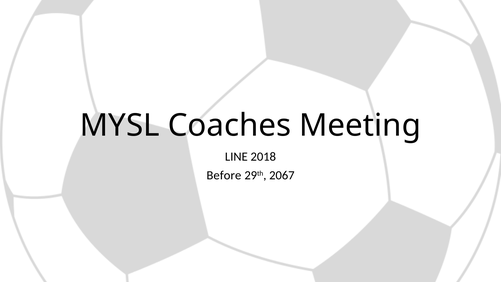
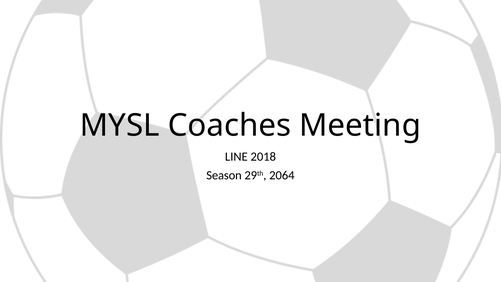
Before: Before -> Season (224, 175)
2067: 2067 -> 2064 (282, 175)
